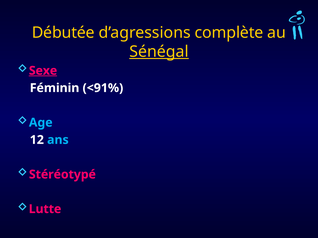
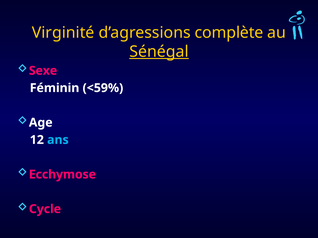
Débutée: Débutée -> Virginité (63, 33)
Sexe underline: present -> none (43, 71)
<91%: <91% -> <59% (103, 88)
Age colour: light blue -> white (41, 123)
Stéréotypé: Stéréotypé -> Ecchymose (62, 175)
Lutte: Lutte -> Cycle (45, 209)
